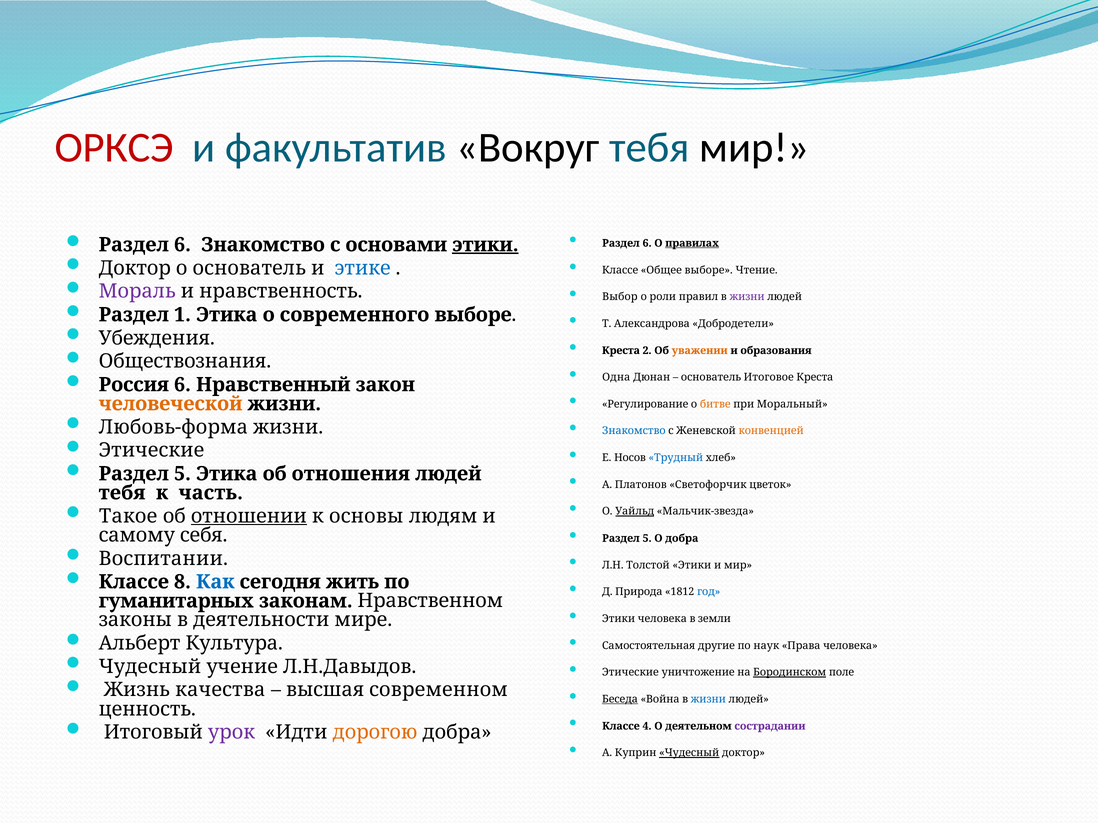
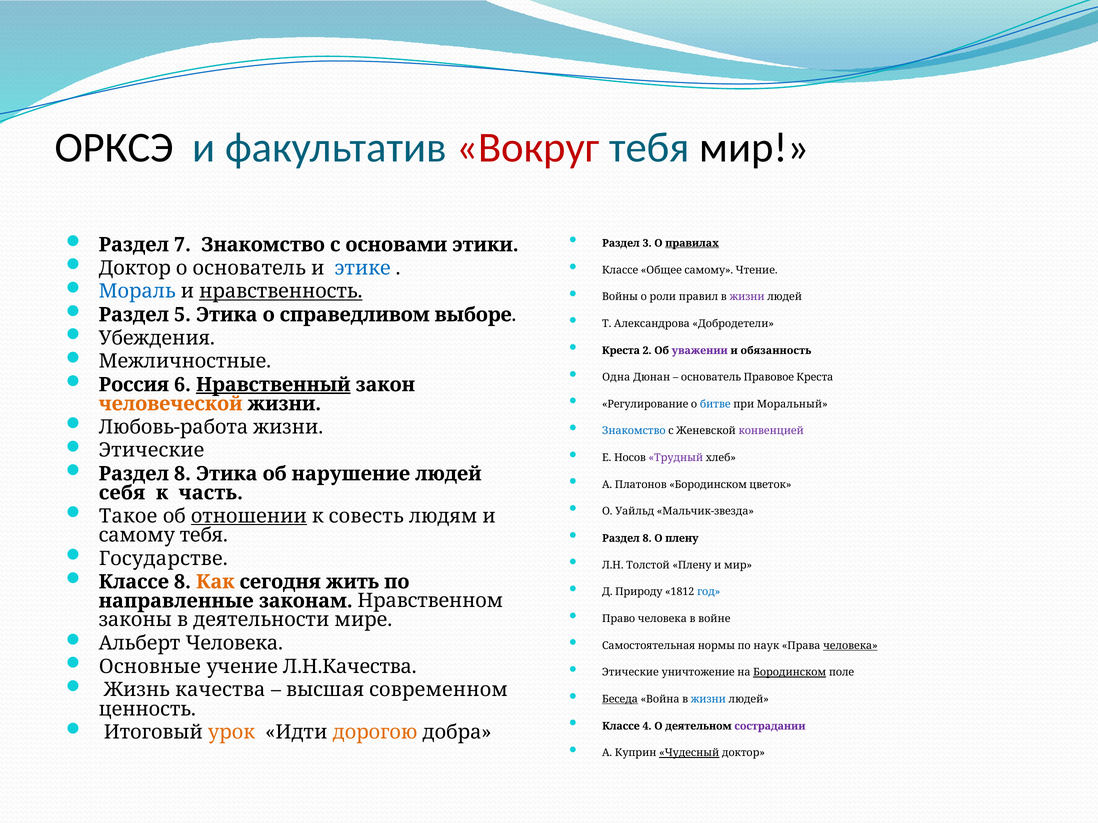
ОРКСЭ colour: red -> black (114, 148)
Вокруг colour: black -> red (528, 148)
6: 6 -> 7 (182, 245)
этики underline: present -> none (485, 245)
6: 6 -> 3 (647, 243)
Общее выборе: выборе -> самому (709, 270)
Мораль colour: purple -> blue (137, 292)
нравственность underline: none -> present (281, 292)
Выбор: Выбор -> Войны (620, 297)
1: 1 -> 5 (182, 315)
современного: современного -> справедливом (355, 315)
уважении colour: orange -> purple (700, 351)
образования: образования -> обязанность (776, 351)
Обществознания: Обществознания -> Межличностные (185, 362)
Итоговое: Итоговое -> Правовое (769, 378)
Нравственный underline: none -> present (273, 385)
битве colour: orange -> blue (715, 404)
Любовь-форма: Любовь-форма -> Любовь-работа (173, 427)
конвенцией colour: orange -> purple (771, 431)
Трудный colour: blue -> purple (676, 458)
5: 5 -> 8 (182, 474)
отношения: отношения -> нарушение (351, 474)
Платонов Светофорчик: Светофорчик -> Бородинском (708, 485)
тебя: тебя -> себя (122, 493)
Уайльд underline: present -> none (635, 512)
основы: основы -> совесть (366, 516)
самому себя: себя -> тебя (204, 535)
5: 5 -> 8 (647, 539)
О добра: добра -> плену (682, 539)
Воспитании: Воспитании -> Государстве (163, 559)
Толстой Этики: Этики -> Плену (692, 565)
Как colour: blue -> orange (215, 582)
Природа: Природа -> Природу (639, 592)
гуманитарных: гуманитарных -> направленные (176, 601)
Этики: Этики -> Право (619, 619)
земли: земли -> войне (714, 619)
Альберт Культура: Культура -> Человека (234, 644)
другие: другие -> нормы (716, 646)
человека underline: none -> present (850, 646)
Чудесный: Чудесный -> Основные (150, 667)
Л.Н.Давыдов: Л.Н.Давыдов -> Л.Н.Качества (350, 667)
урок colour: purple -> orange (231, 733)
